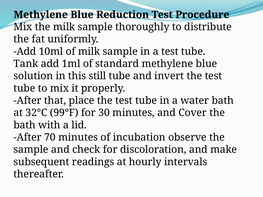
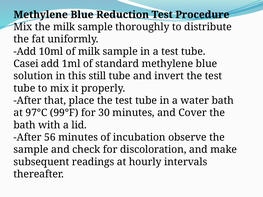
Tank: Tank -> Casei (26, 64)
32°C: 32°C -> 97°C (36, 113)
70: 70 -> 56 (50, 138)
